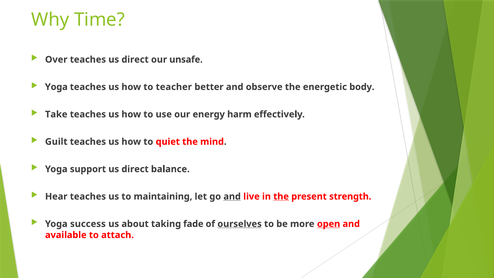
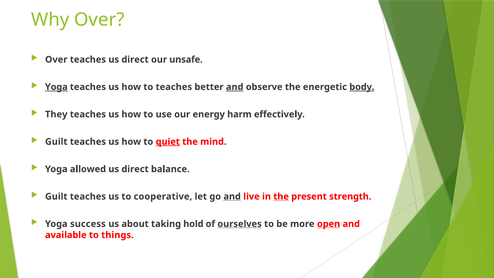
Why Time: Time -> Over (99, 20)
Yoga underline: none -> present (56, 87)
to teacher: teacher -> teaches (174, 87)
and underline: none -> present (235, 87)
body underline: none -> present (362, 87)
Take: Take -> They (56, 114)
quiet underline: none -> present (168, 142)
support: support -> allowed (88, 169)
Hear: Hear -> Guilt (56, 196)
maintaining: maintaining -> cooperative (163, 196)
fade: fade -> hold (193, 224)
attach: attach -> things (117, 235)
